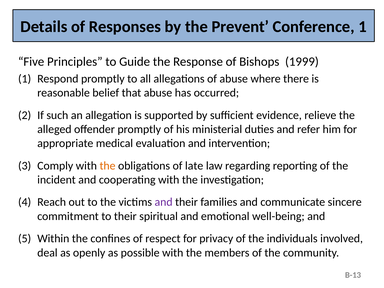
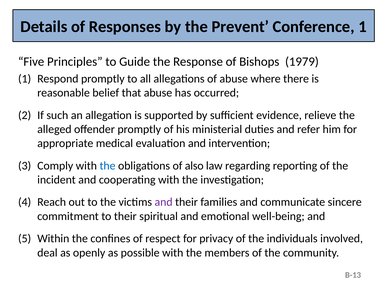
1999: 1999 -> 1979 (302, 62)
the colour: orange -> blue (108, 166)
late: late -> also (194, 166)
